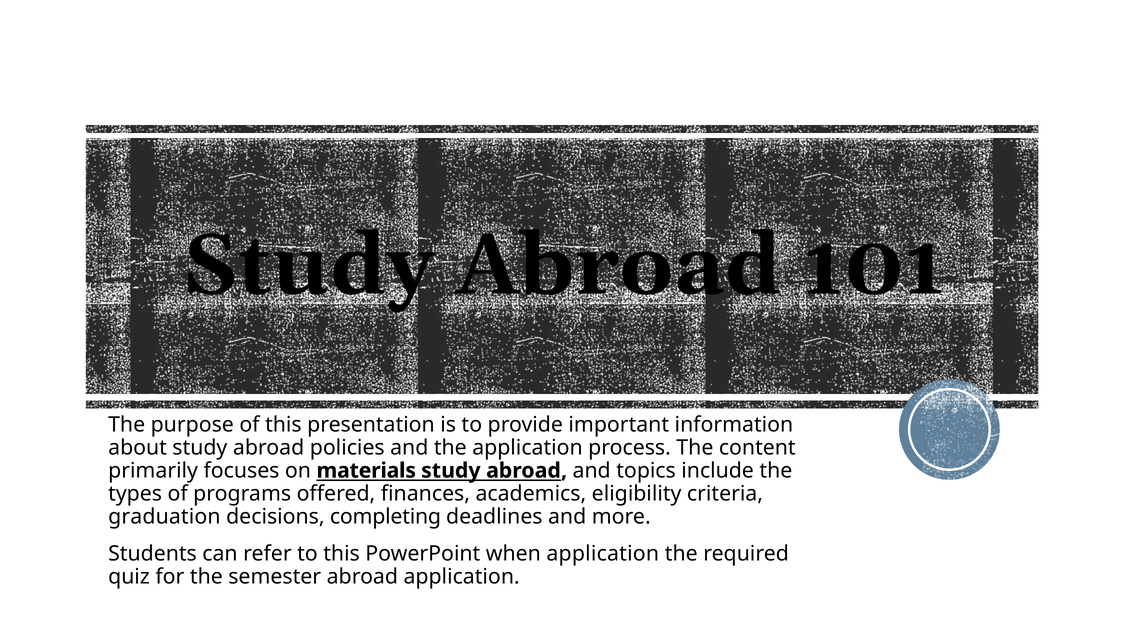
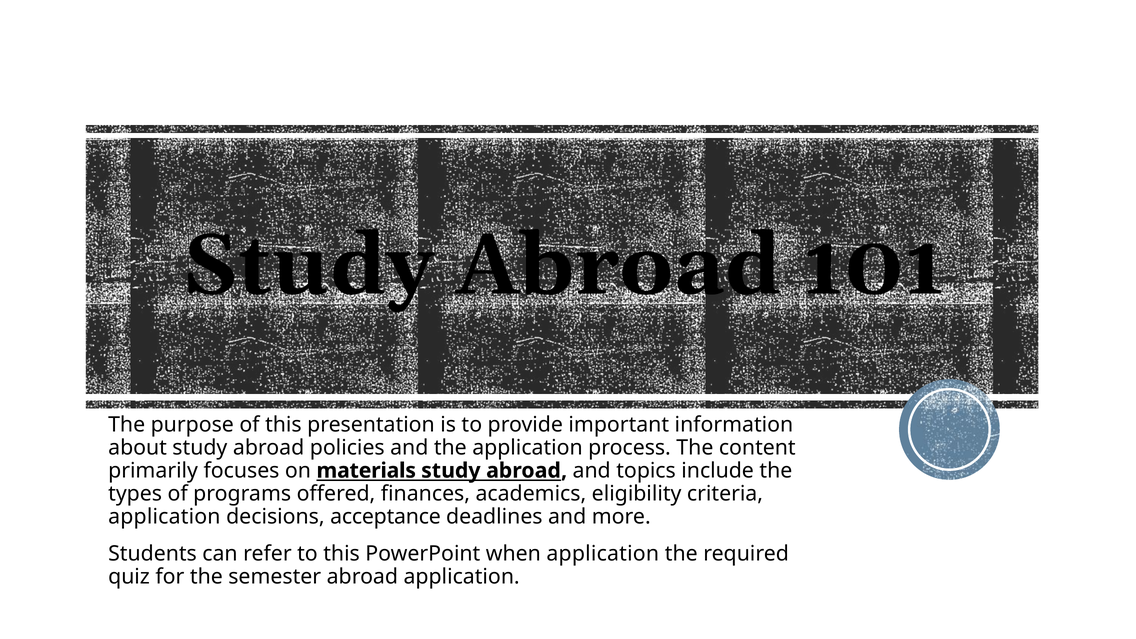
graduation: graduation -> application (164, 517)
completing: completing -> acceptance (385, 517)
